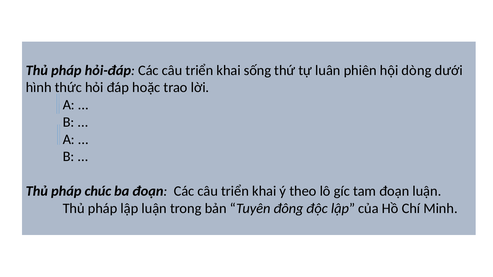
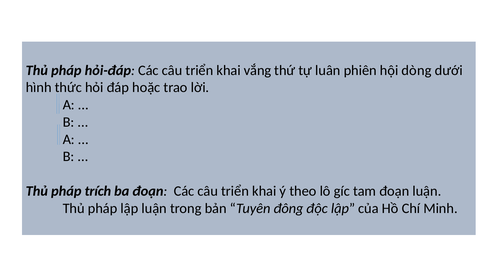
sống: sống -> vắng (258, 70)
chúc: chúc -> trích (98, 191)
